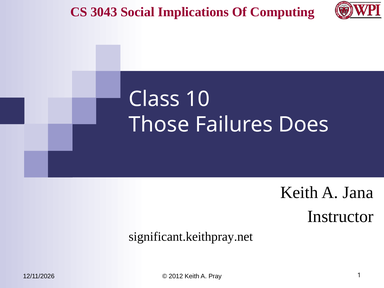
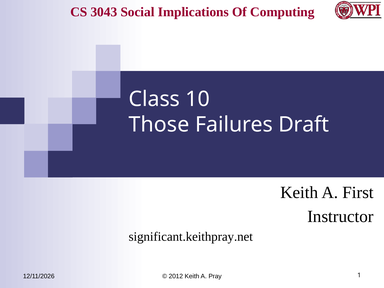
Does: Does -> Draft (304, 125)
Jana: Jana -> First (358, 193)
